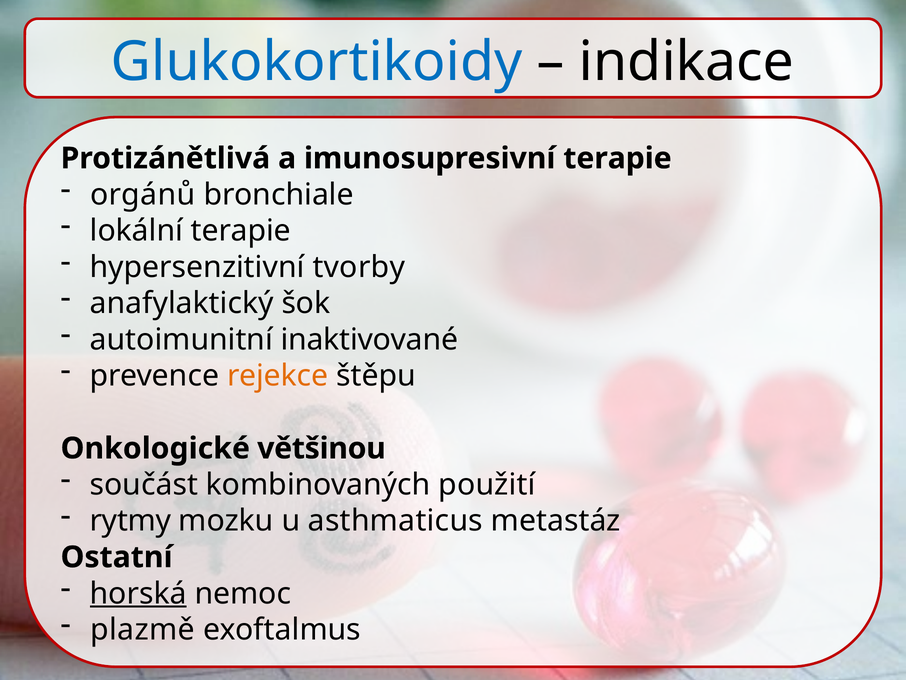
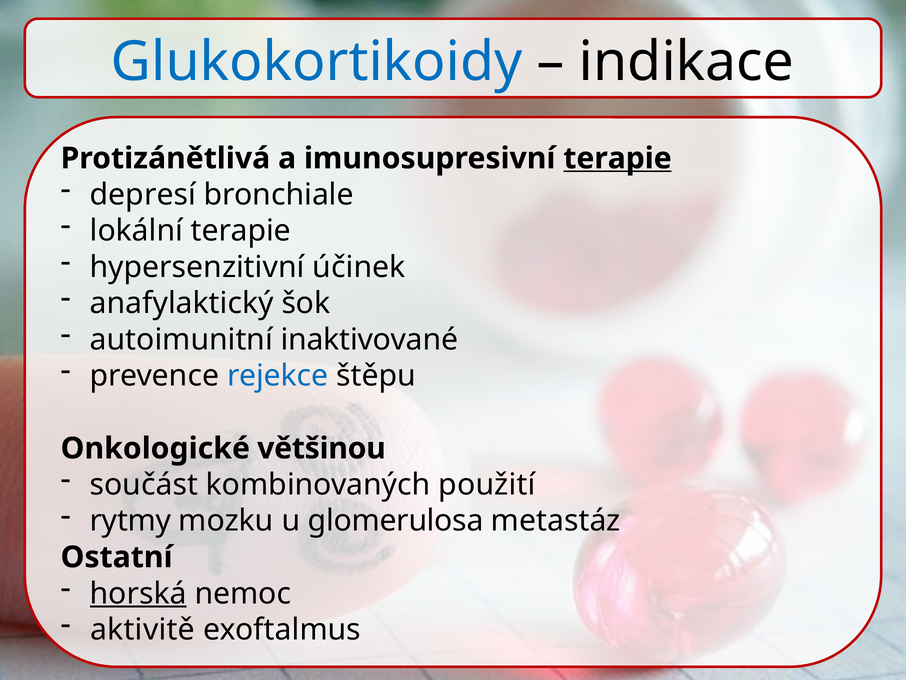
terapie underline: none -> present (618, 158)
orgánů: orgánů -> depresí (143, 194)
tvorby: tvorby -> účinek (359, 267)
rejekce colour: orange -> blue (278, 376)
asthmaticus: asthmaticus -> glomerulosa (396, 521)
plazmě: plazmě -> aktivitě (143, 629)
